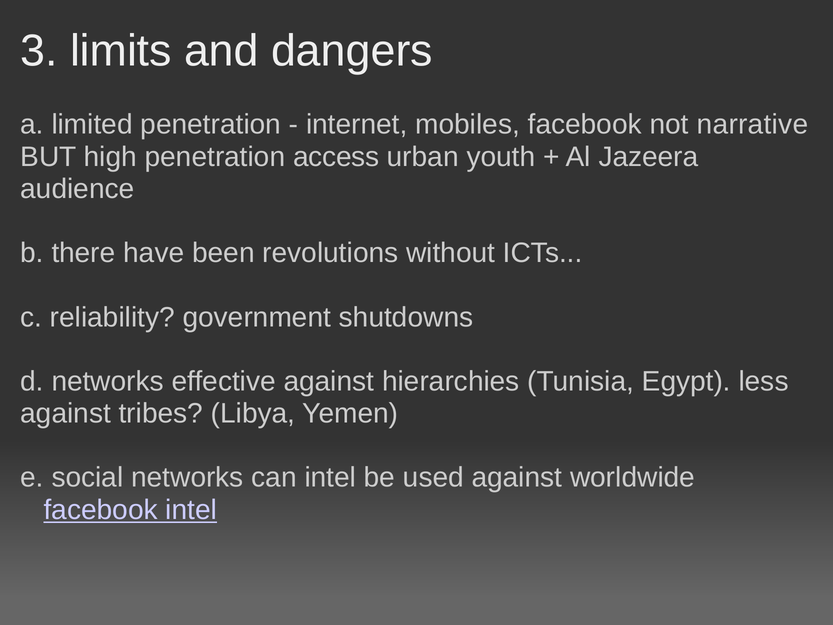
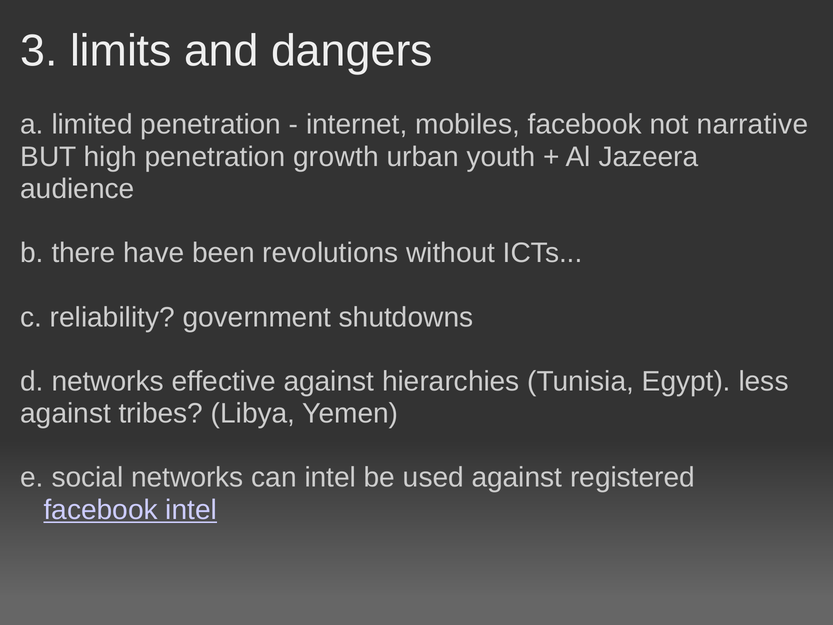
access: access -> growth (336, 157)
worldwide: worldwide -> registered (633, 477)
